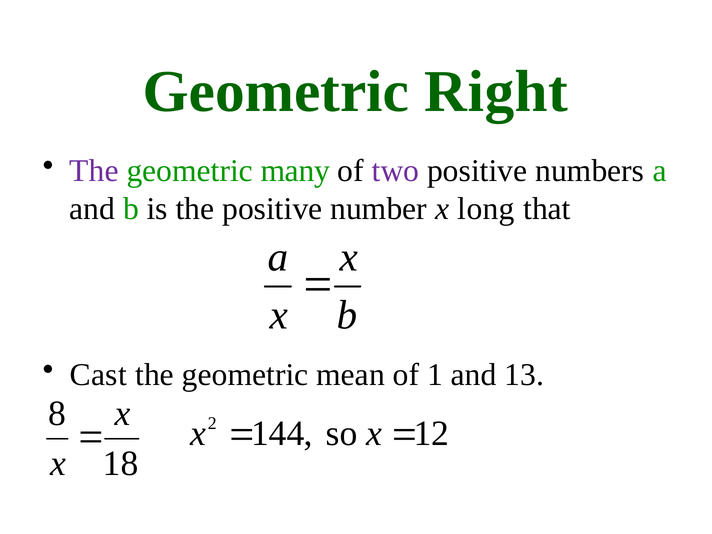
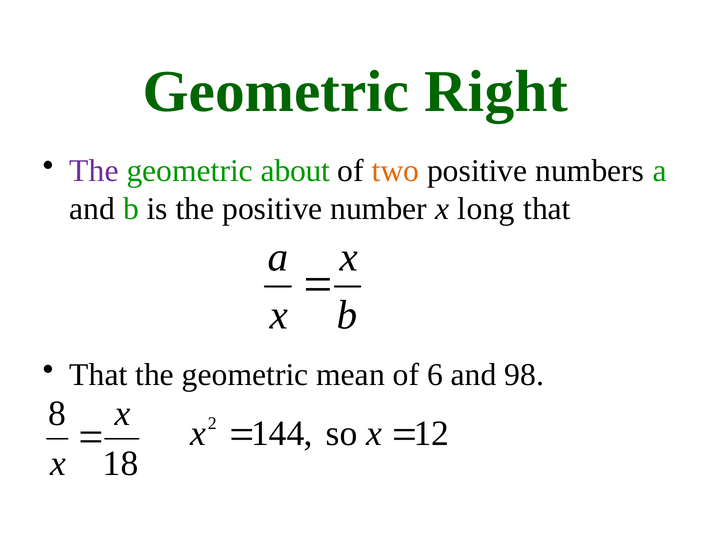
many: many -> about (295, 171)
two colour: purple -> orange (395, 171)
Cast: Cast -> That (98, 375)
1: 1 -> 6 (435, 375)
13: 13 -> 98 (524, 375)
